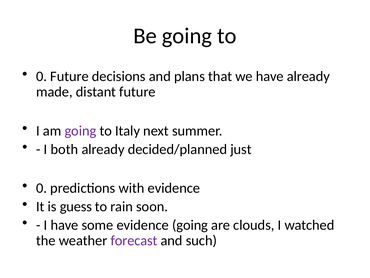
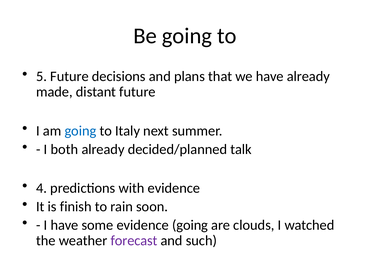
0: 0 -> 5 (42, 76)
going colour: purple -> blue (80, 131)
just: just -> talk (241, 149)
0: 0 -> 4 (42, 188)
guess: guess -> finish (76, 206)
